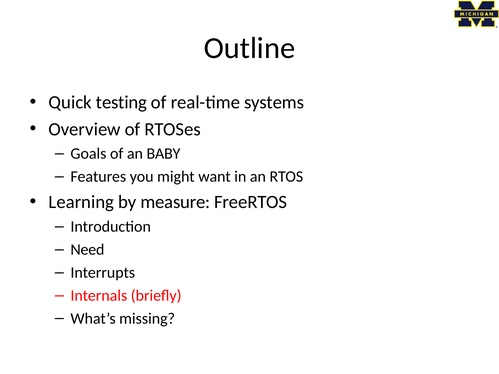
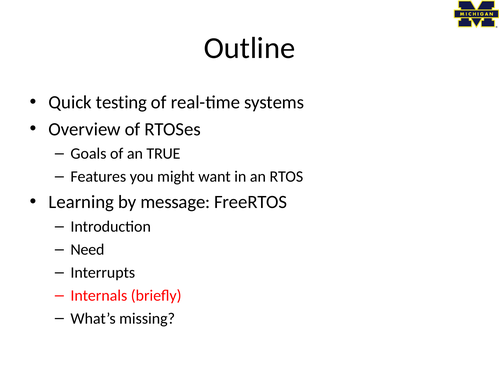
BABY: BABY -> TRUE (163, 154)
measure: measure -> message (175, 202)
